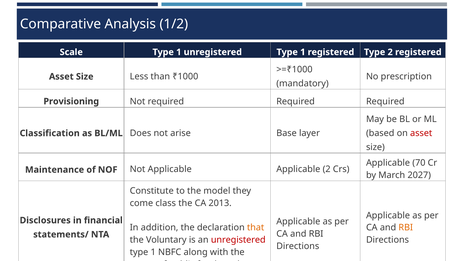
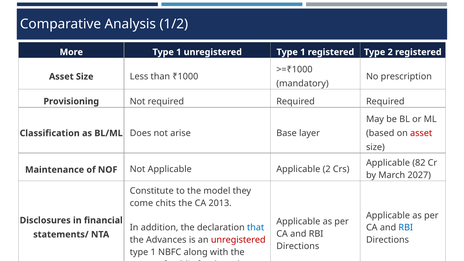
Scale: Scale -> More (71, 52)
70: 70 -> 82 (419, 163)
class: class -> chits (166, 203)
that colour: orange -> blue (256, 228)
RBI colour: orange -> blue (406, 228)
Voluntary: Voluntary -> Advances (166, 240)
